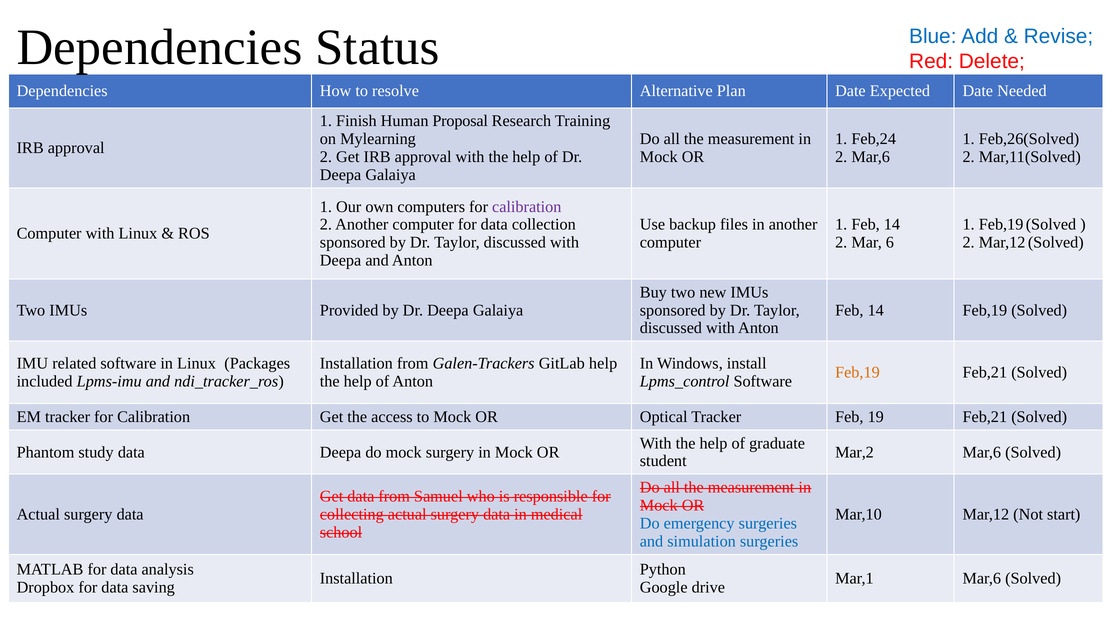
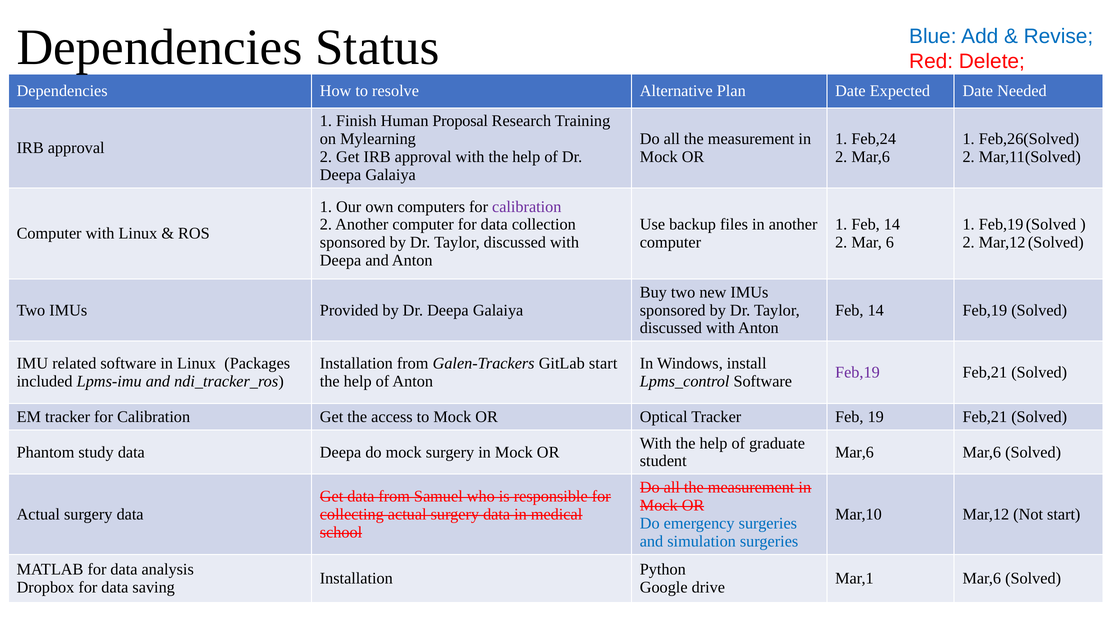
GitLab help: help -> start (603, 363)
Feb,19 colour: orange -> purple (857, 372)
Mar,2: Mar,2 -> Mar,6 (854, 452)
